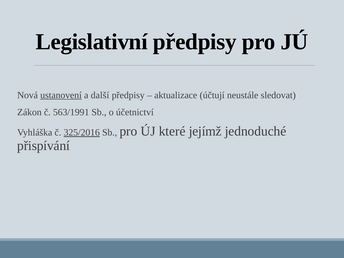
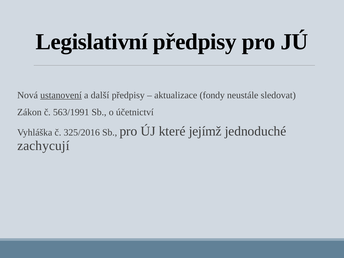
účtují: účtují -> fondy (212, 95)
325/2016 underline: present -> none (82, 133)
přispívání: přispívání -> zachycují (43, 146)
